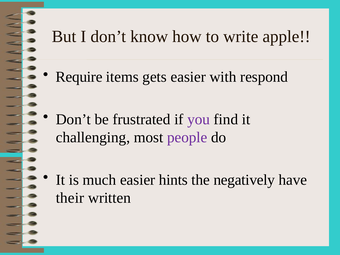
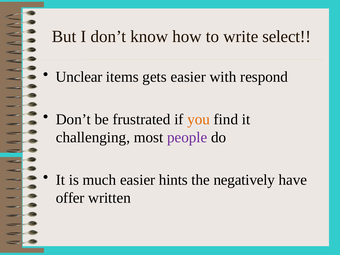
apple: apple -> select (287, 37)
Require: Require -> Unclear (79, 77)
you colour: purple -> orange (199, 119)
their: their -> offer (70, 198)
